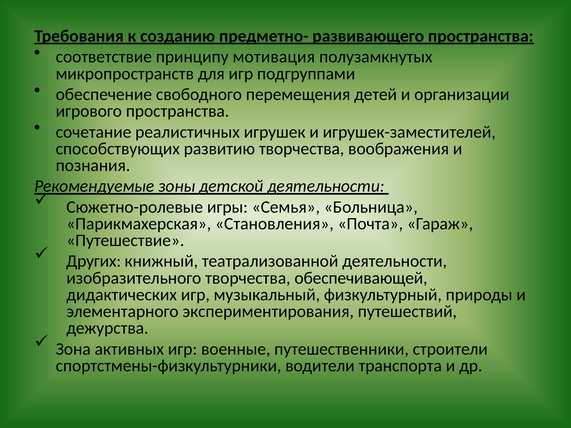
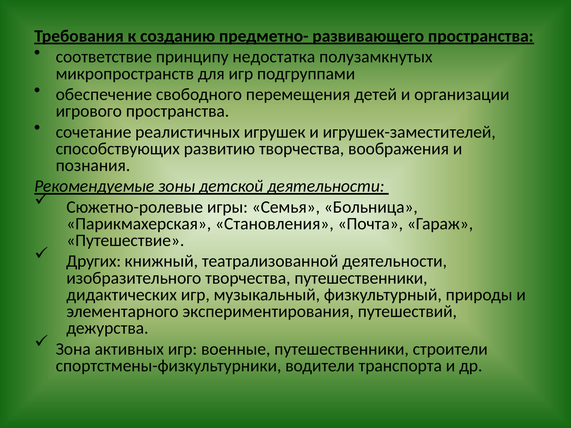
мотивация: мотивация -> недостатка (274, 57)
творчества обеспечивающей: обеспечивающей -> путешественники (361, 278)
